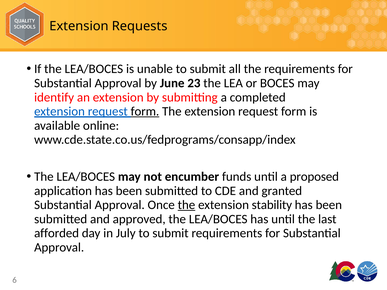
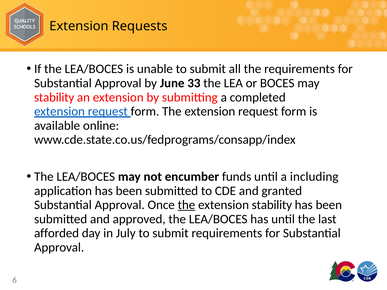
23: 23 -> 33 (194, 83)
identify: identify -> stability (54, 97)
form underline: present -> none (145, 112)
proposed: proposed -> including (314, 177)
